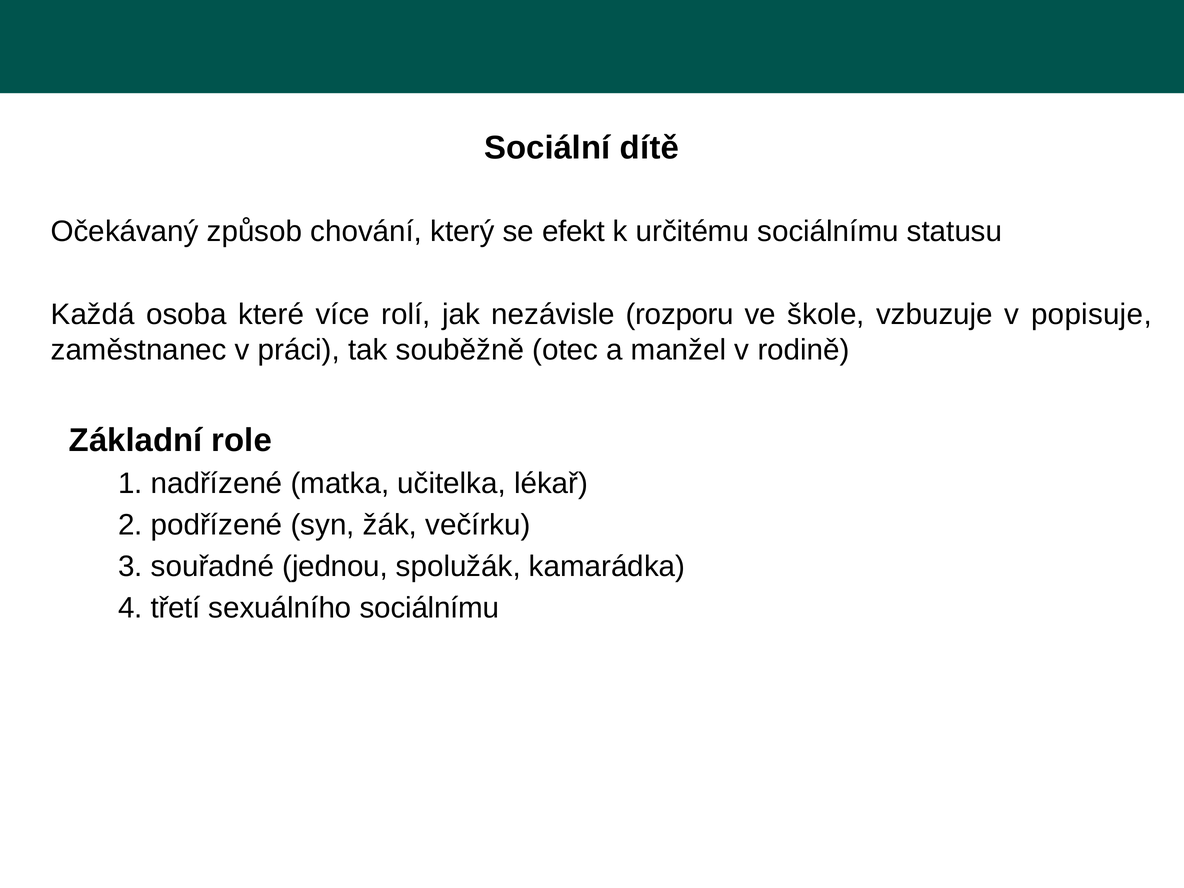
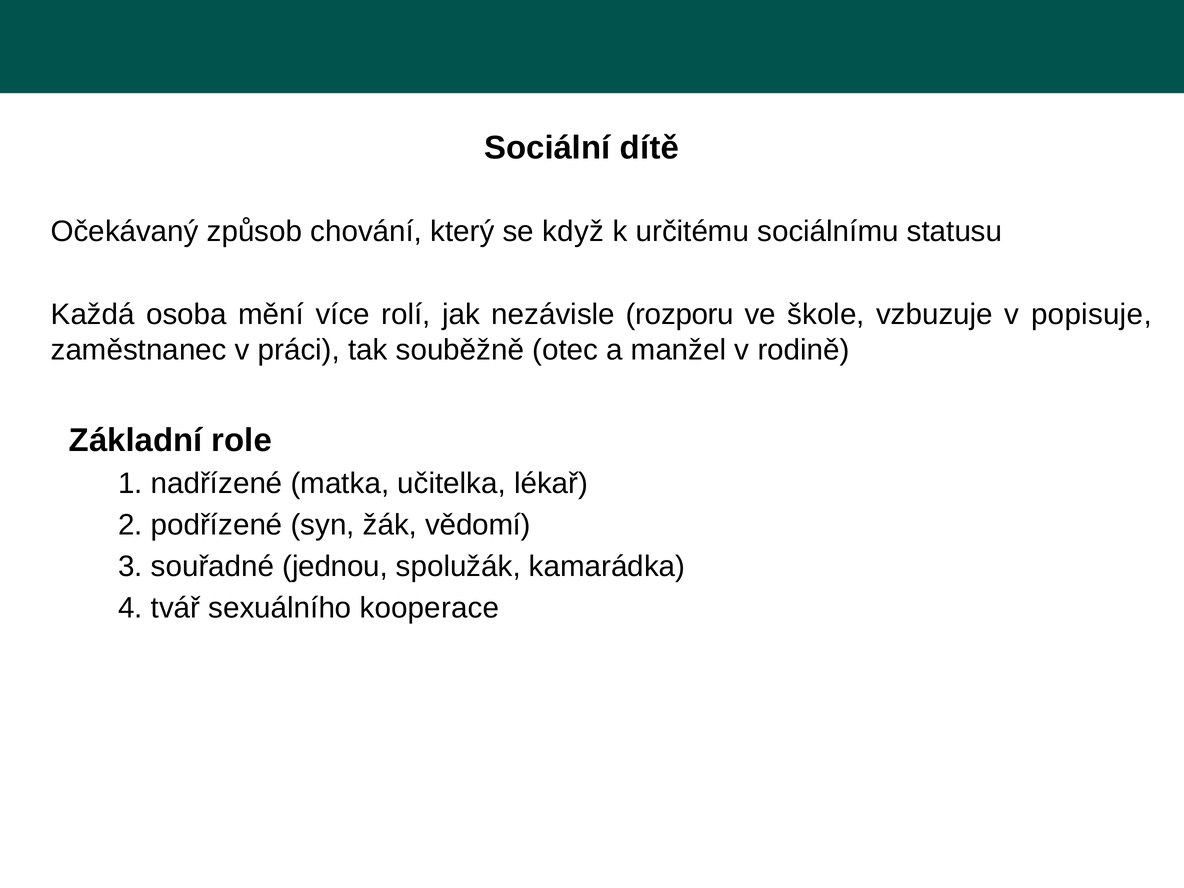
efekt: efekt -> když (573, 232)
které: které -> mění (271, 314)
večírku: večírku -> vědomí (478, 525)
třetí: třetí -> tvář (176, 608)
sexuálního sociálnímu: sociálnímu -> kooperace (429, 608)
